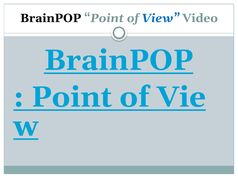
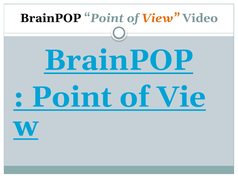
View colour: blue -> orange (161, 18)
